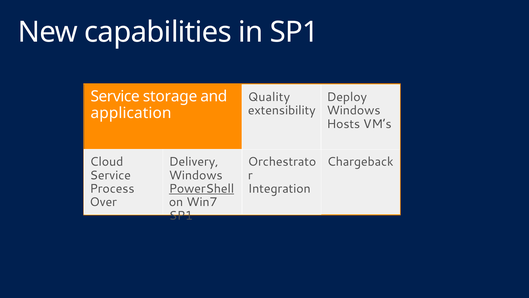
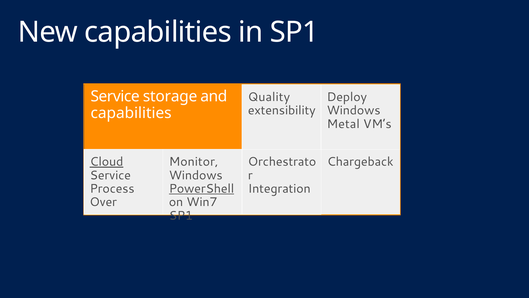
application: application -> capabilities (131, 113)
Hosts: Hosts -> Metal (343, 124)
Cloud underline: none -> present (107, 162)
Delivery: Delivery -> Monitor (194, 162)
